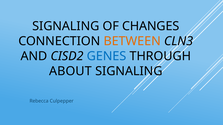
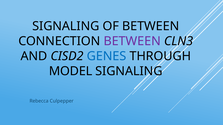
OF CHANGES: CHANGES -> BETWEEN (151, 26)
BETWEEN colour: orange -> purple (132, 41)
ABOUT: ABOUT -> MODEL (71, 71)
